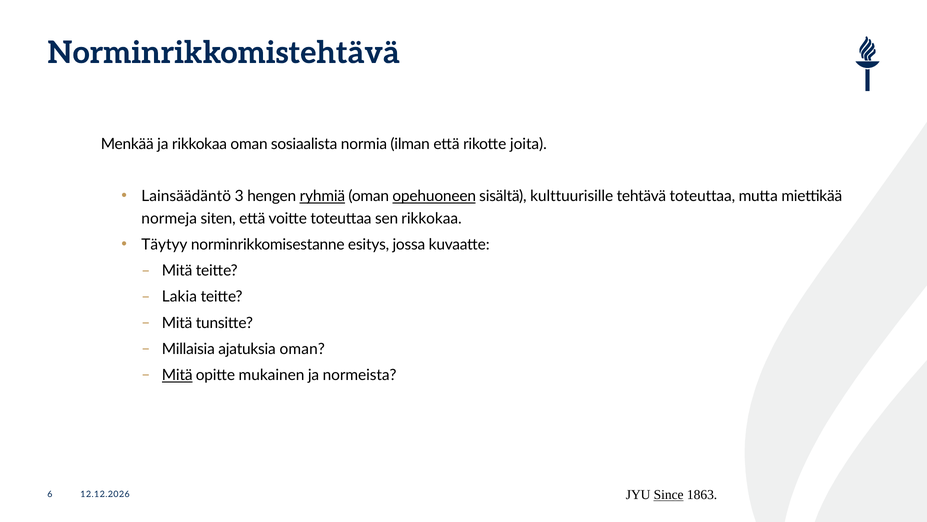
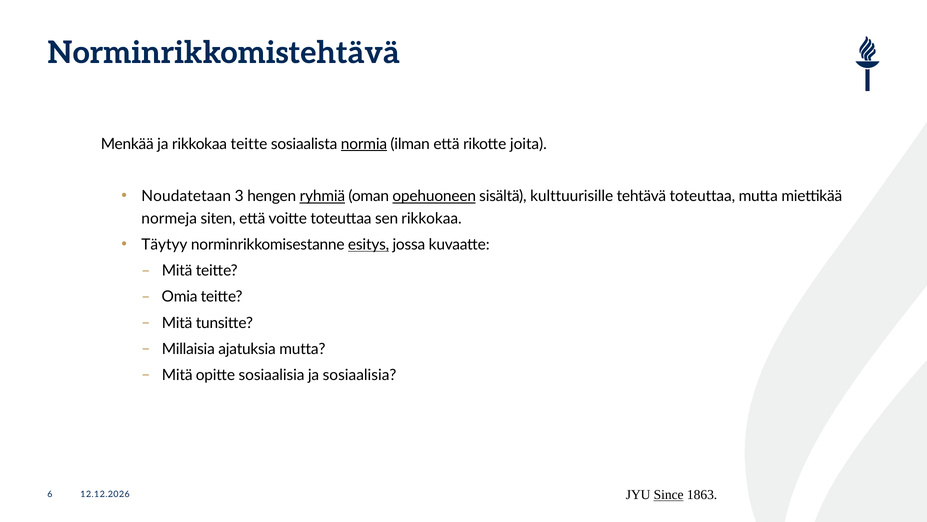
rikkokaa oman: oman -> teitte (249, 144)
normia underline: none -> present (364, 144)
Lainsäädäntö: Lainsäädäntö -> Noudatetaan (186, 196)
esitys underline: none -> present (369, 244)
Lakia: Lakia -> Omia (180, 296)
ajatuksia oman: oman -> mutta (302, 349)
Mitä underline: present -> none (177, 375)
opitte mukainen: mukainen -> sosiaalisia (272, 375)
ja normeista: normeista -> sosiaalisia (360, 375)
